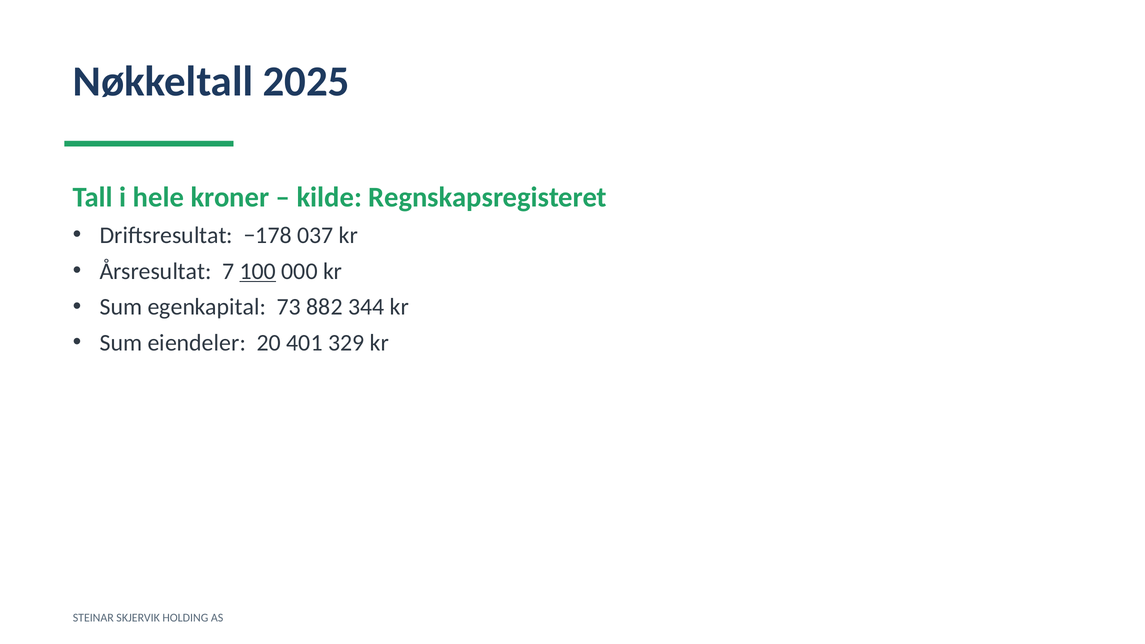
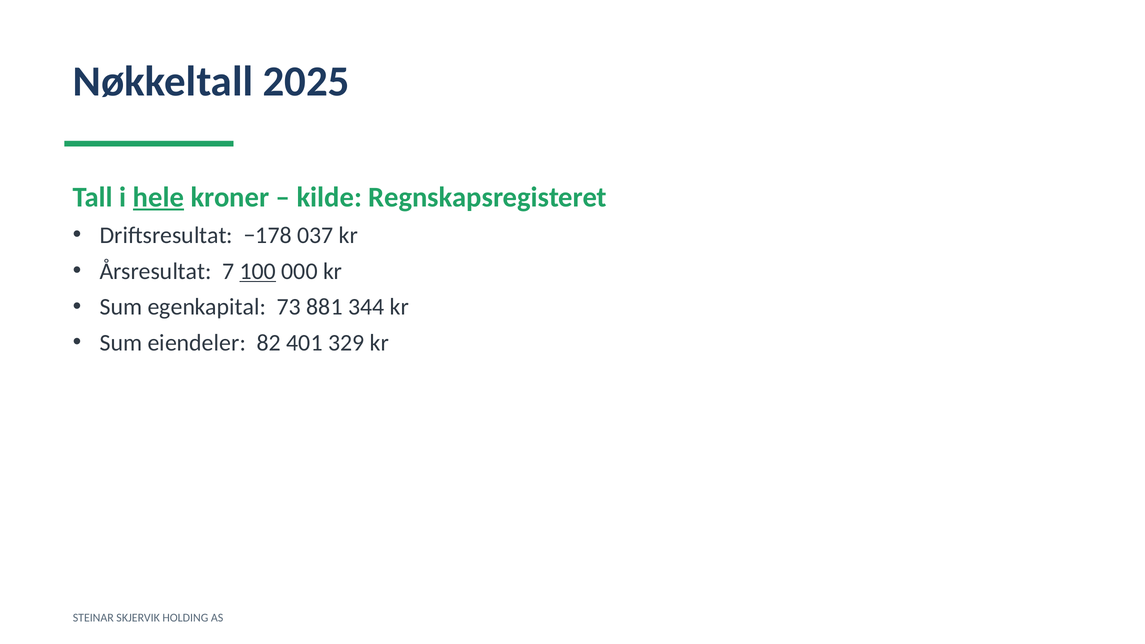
hele underline: none -> present (158, 197)
882: 882 -> 881 (324, 307)
20: 20 -> 82 (269, 343)
